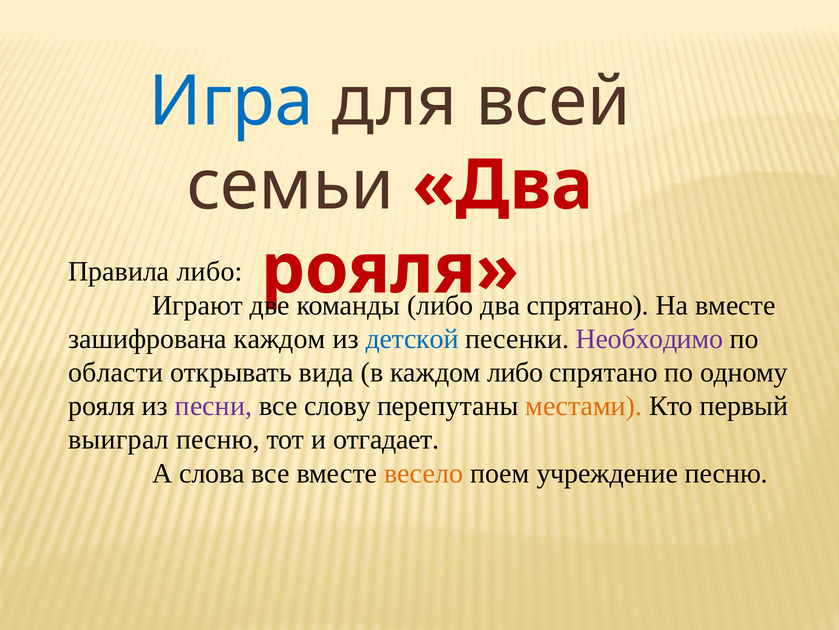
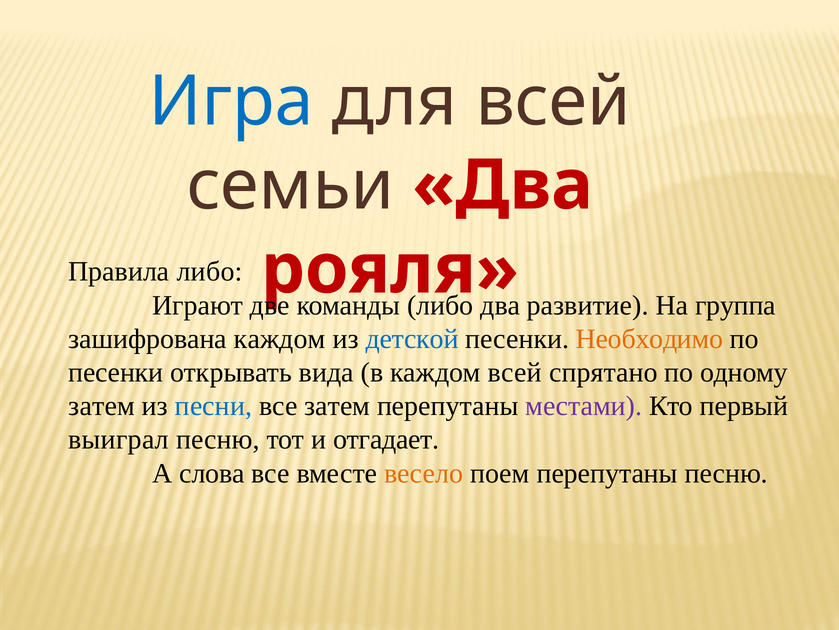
спрятано: спрятано -> развитие (588, 305)
На вместе: вместе -> группа (735, 305)
Необходимо colour: purple -> orange (650, 339)
области: области -> песенки (116, 372)
каждом либо: либо -> всей (515, 372)
рояля: рояля -> затем (102, 406)
песни colour: purple -> blue (214, 406)
все слову: слову -> затем (337, 406)
местами colour: orange -> purple (584, 406)
поем учреждение: учреждение -> перепутаны (607, 473)
